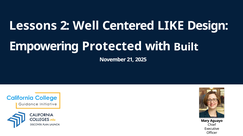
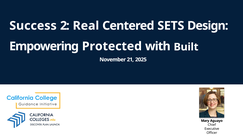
Lessons: Lessons -> Success (33, 26)
Well: Well -> Real (86, 26)
LIKE: LIKE -> SETS (171, 26)
